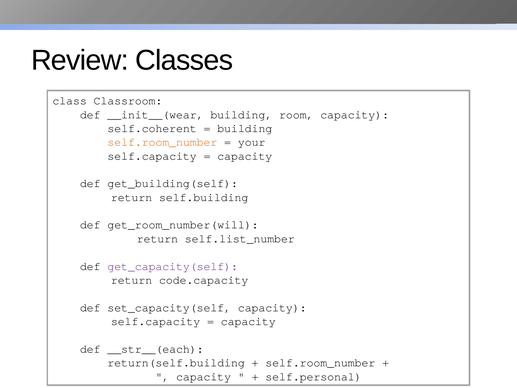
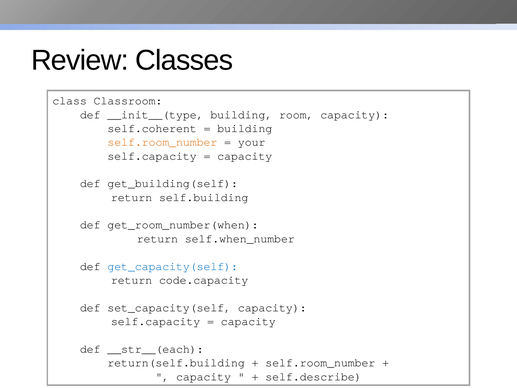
__init__(wear: __init__(wear -> __init__(type (155, 114)
get_room_number(will: get_room_number(will -> get_room_number(when (183, 225)
self.list_number: self.list_number -> self.when_number (240, 239)
get_capacity(self colour: purple -> blue (173, 266)
self.personal: self.personal -> self.describe (313, 376)
